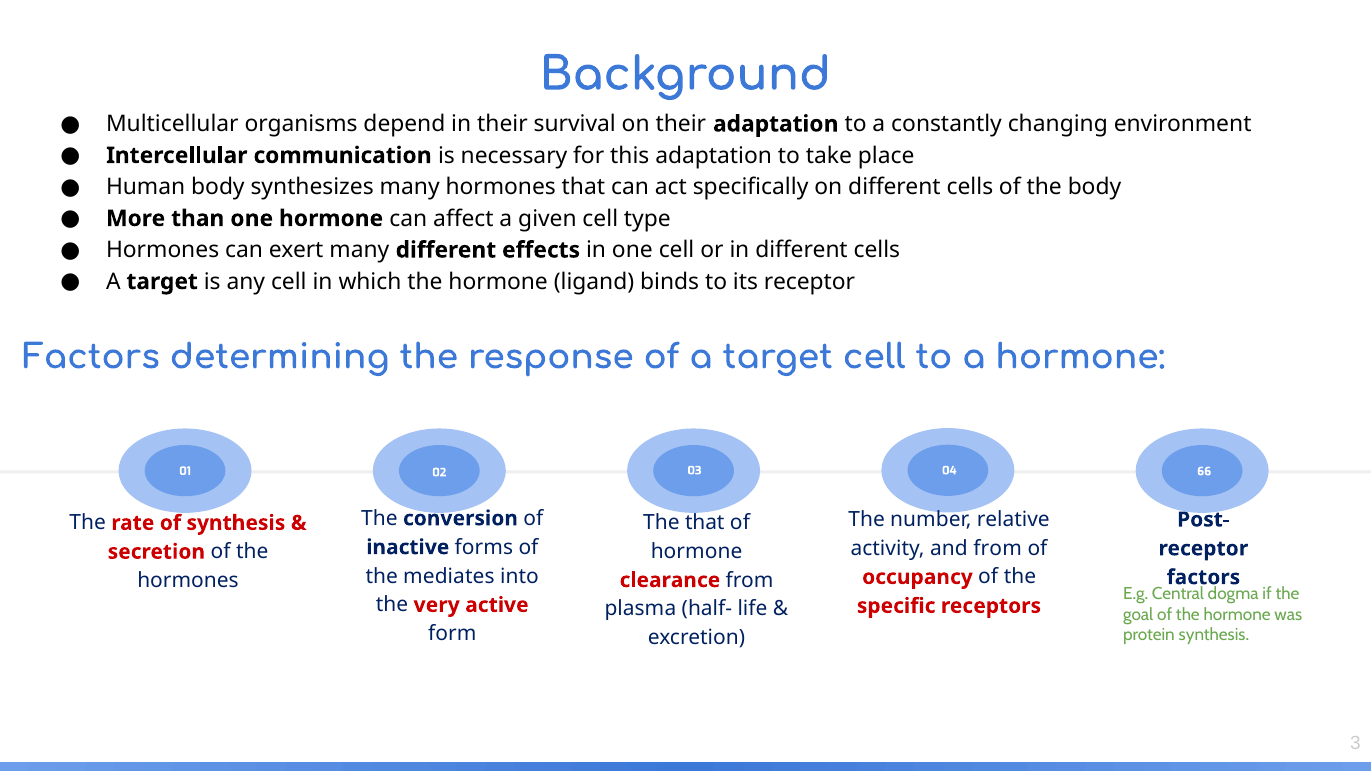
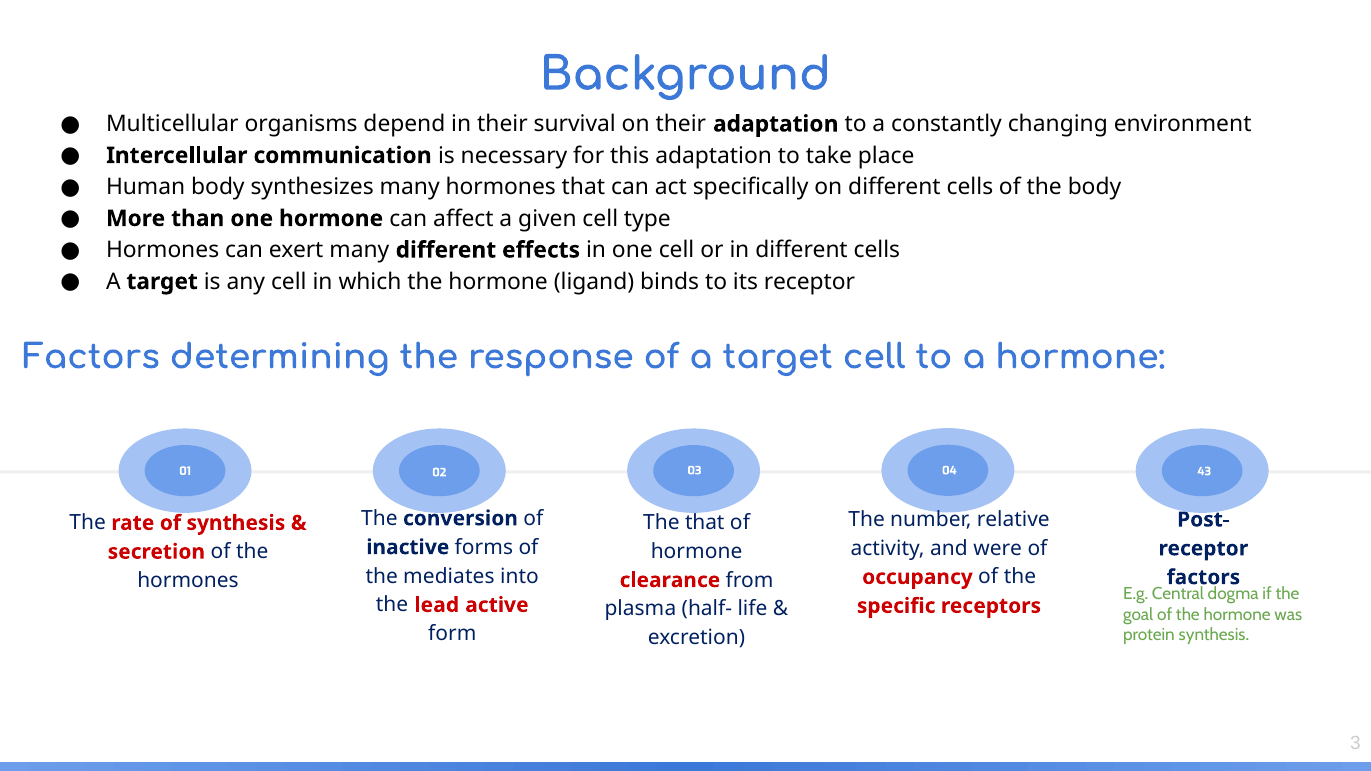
66: 66 -> 43 (1204, 472)
and from: from -> were (998, 548)
very: very -> lead (437, 605)
